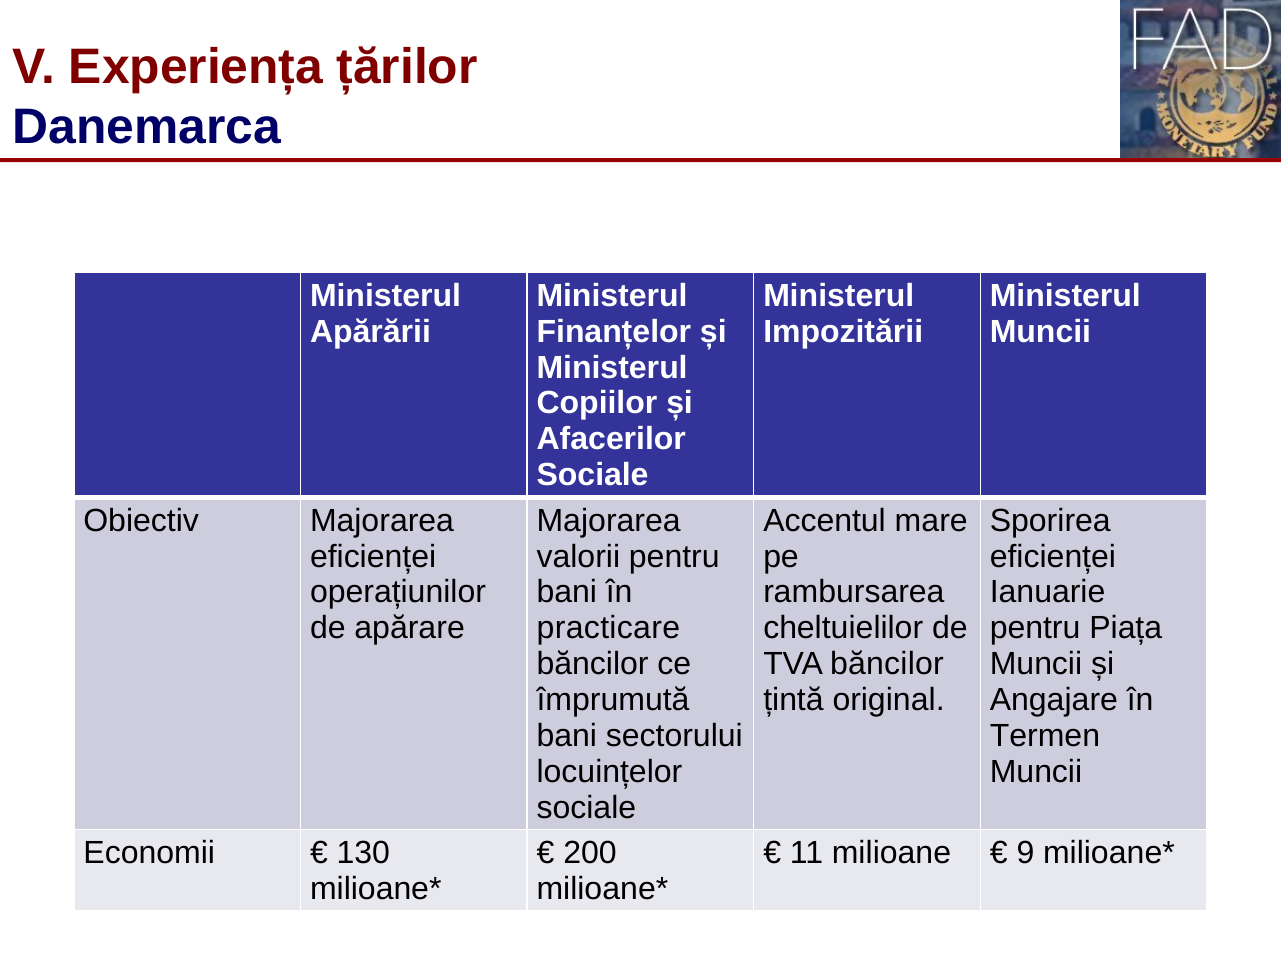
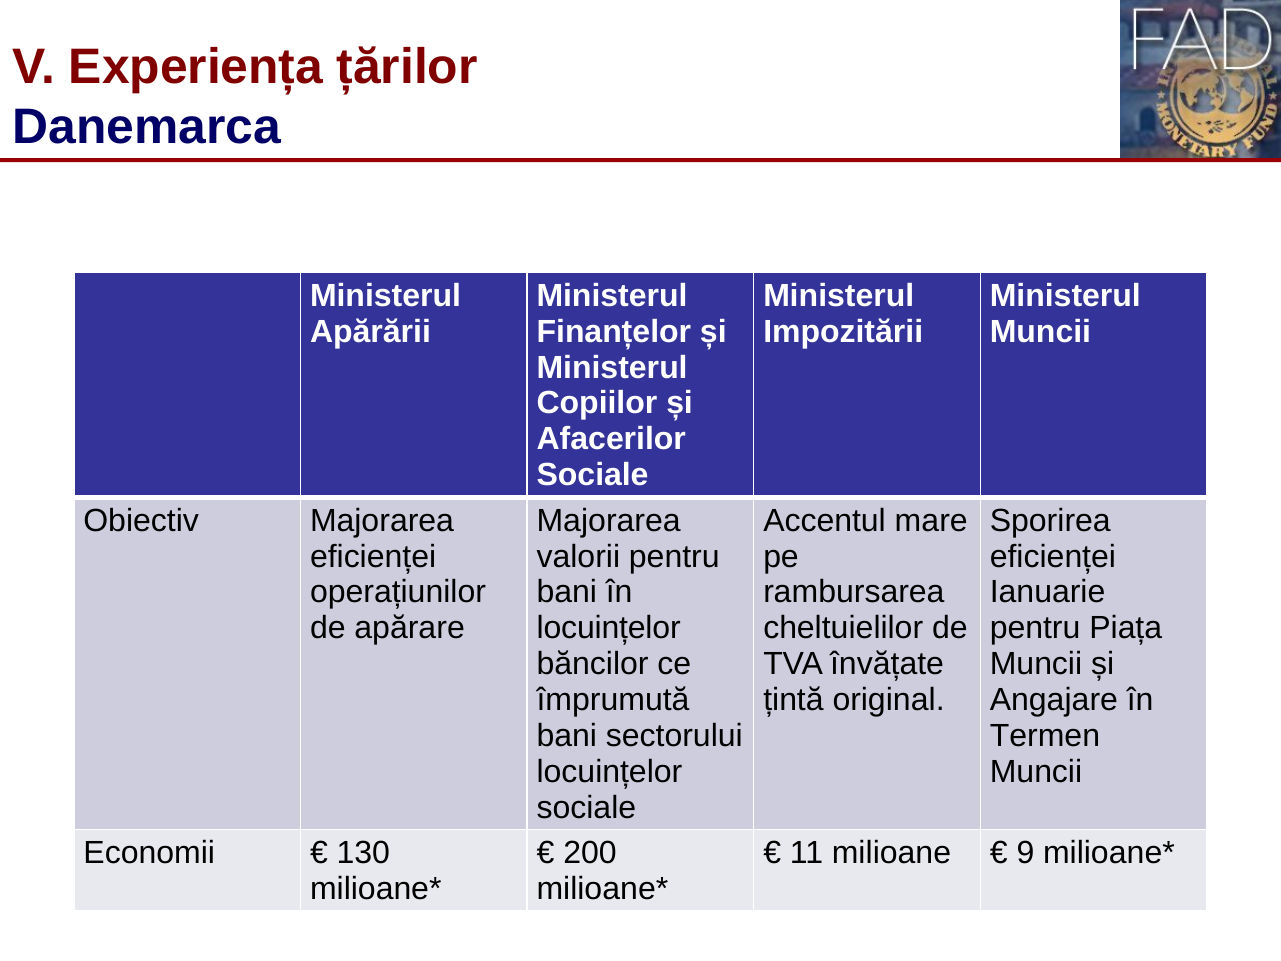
practicare: practicare -> locuințelor (609, 628)
TVA băncilor: băncilor -> învățate (887, 664)
